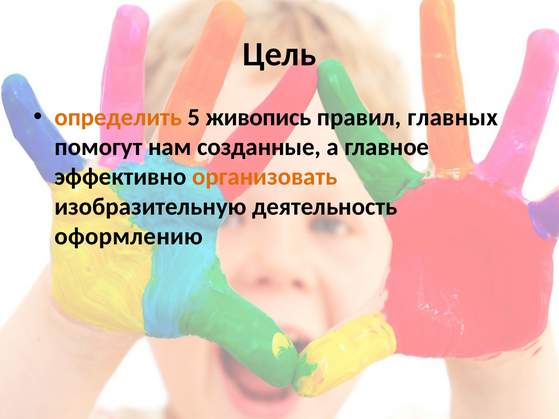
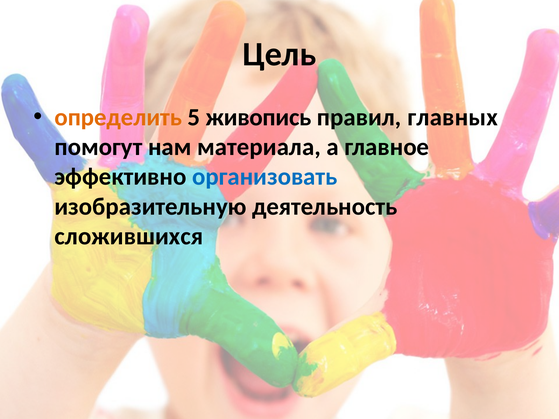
созданные: созданные -> материала (259, 147)
организовать colour: orange -> blue (265, 177)
оформлению: оформлению -> сложившихся (129, 237)
